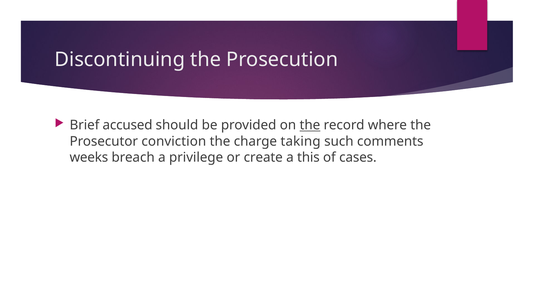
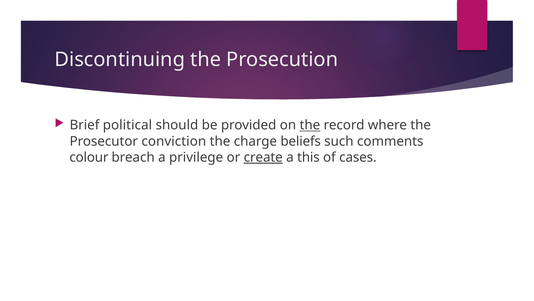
accused: accused -> political (127, 125)
taking: taking -> beliefs (301, 141)
weeks: weeks -> colour (89, 157)
create underline: none -> present (263, 157)
